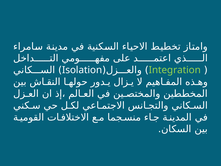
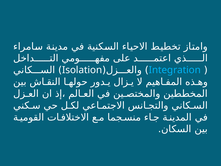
Integration colour: light green -> light blue (175, 70)
